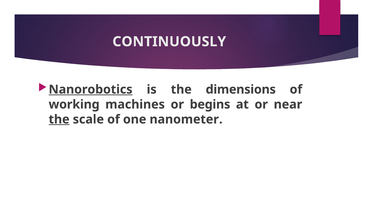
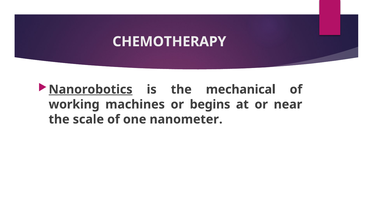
CONTINUOUSLY: CONTINUOUSLY -> CHEMOTHERAPY (169, 42)
dimensions: dimensions -> mechanical (241, 89)
the underline: present -> none (59, 119)
